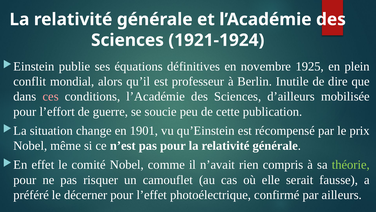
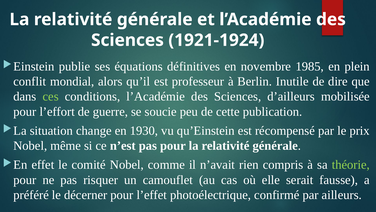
1925: 1925 -> 1985 (310, 66)
ces colour: pink -> light green (51, 96)
1901: 1901 -> 1930 (144, 130)
